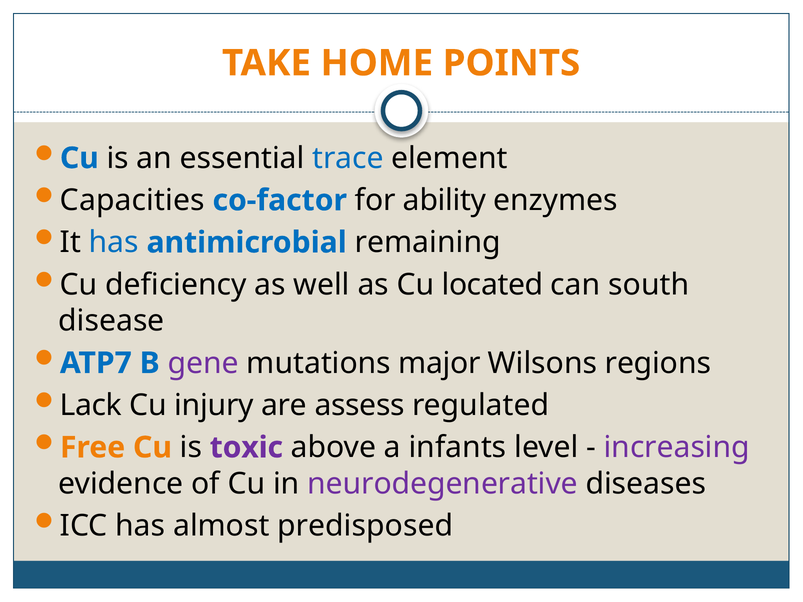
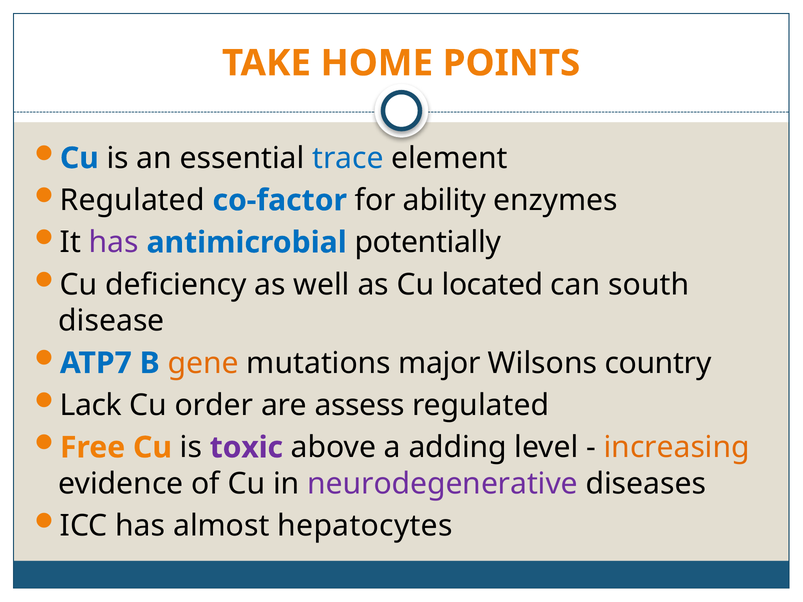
Capacities: Capacities -> Regulated (132, 200)
has colour: blue -> purple (114, 243)
remaining: remaining -> potentially (428, 243)
gene colour: purple -> orange (203, 363)
regions: regions -> country (658, 363)
injury: injury -> order (214, 405)
infants: infants -> adding (458, 448)
increasing colour: purple -> orange (677, 448)
predisposed: predisposed -> hepatocytes (365, 526)
